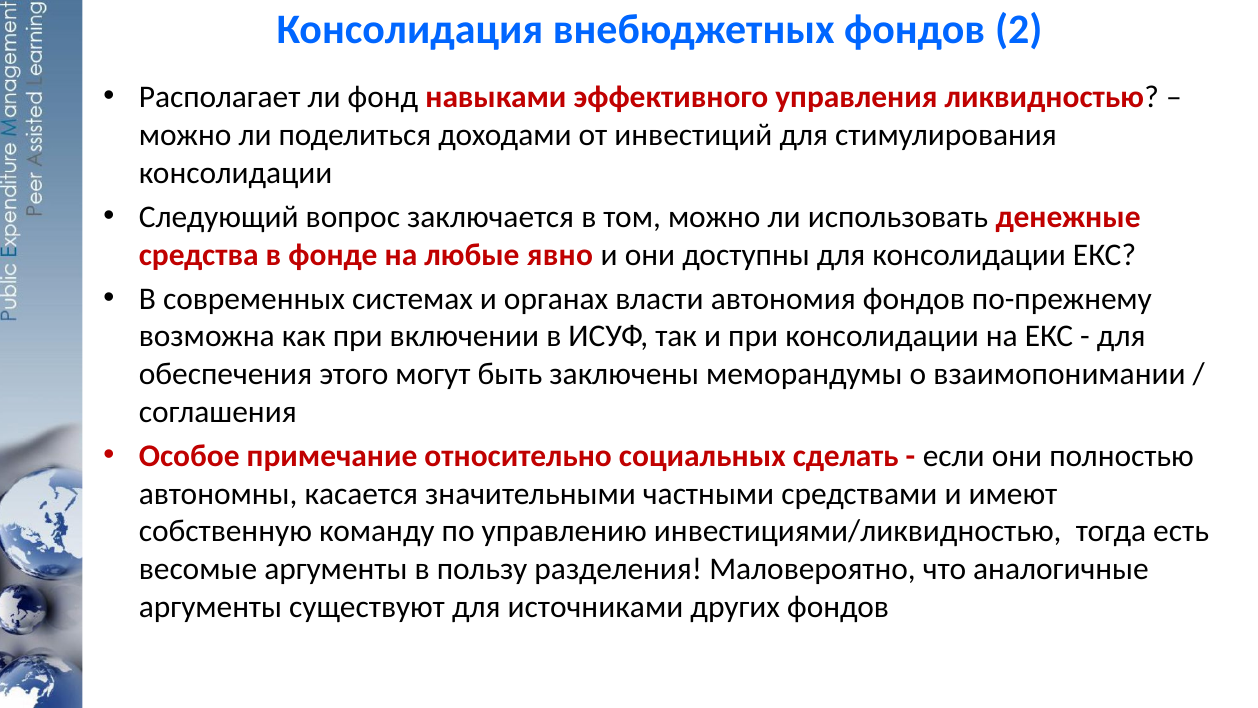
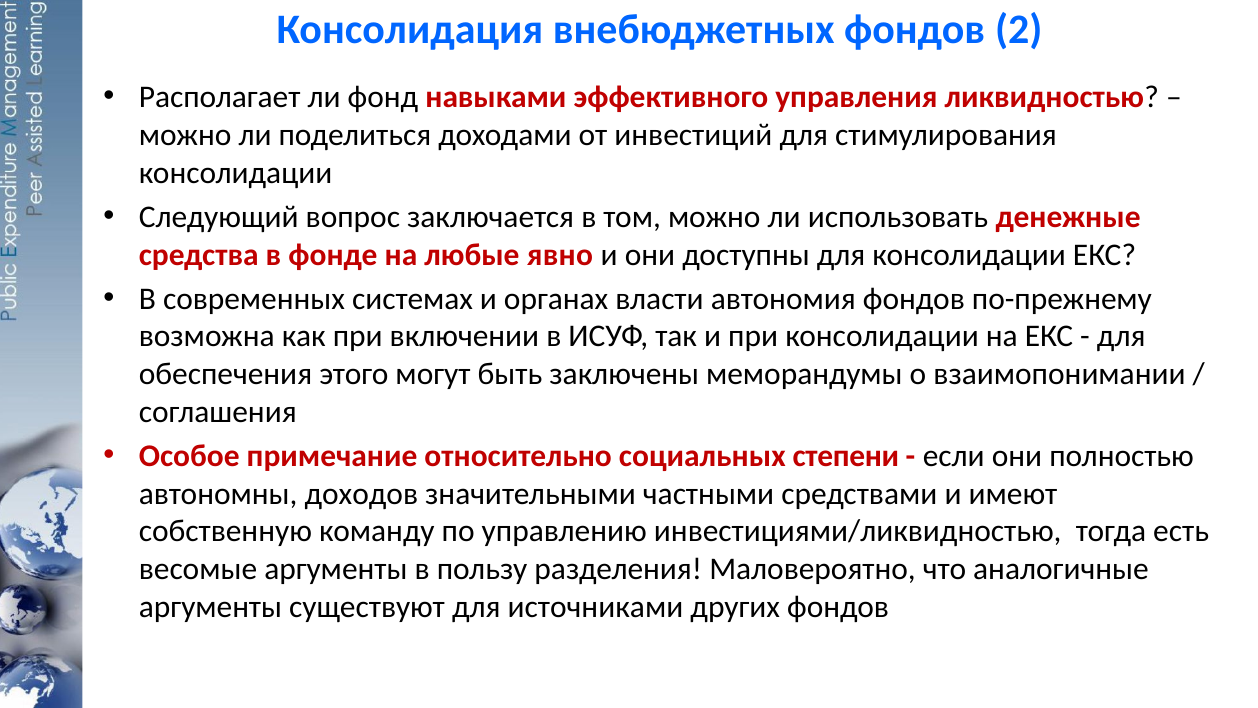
сделать: сделать -> степени (846, 456)
касается: касается -> доходов (361, 493)
